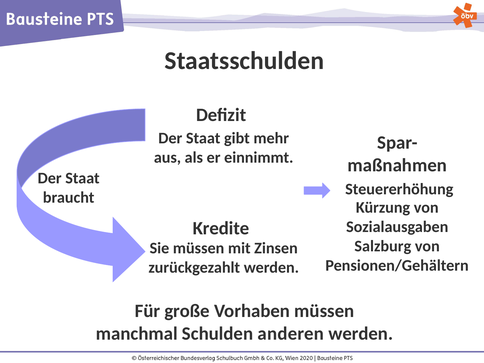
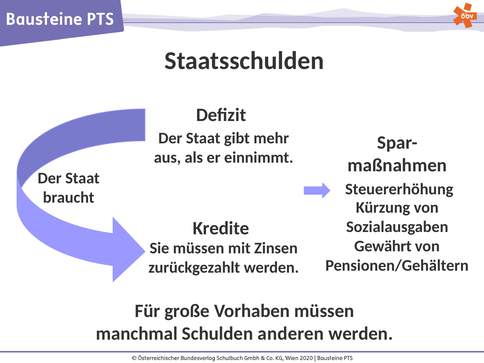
Salzburg: Salzburg -> Gewährt (383, 246)
